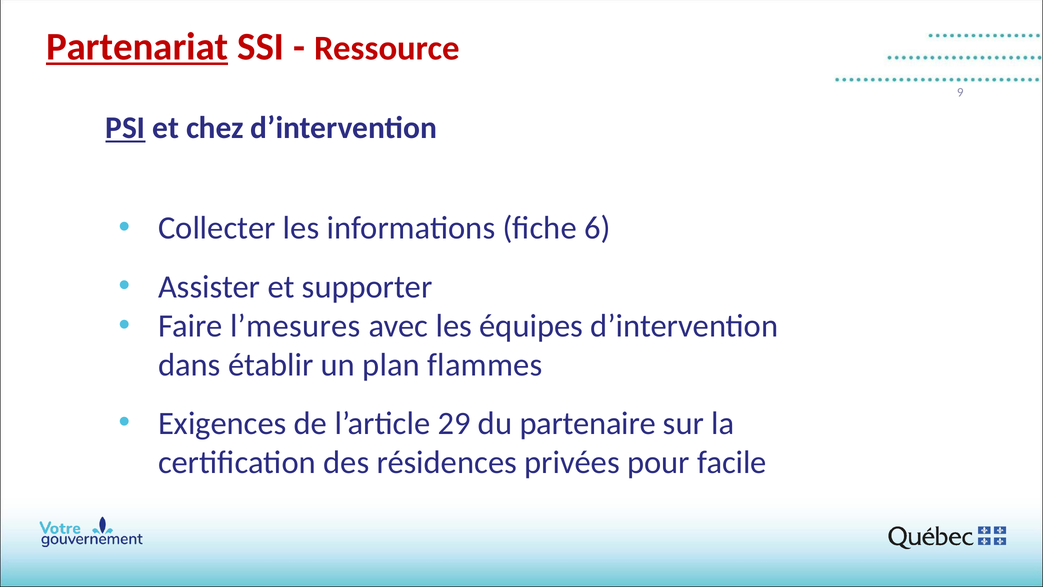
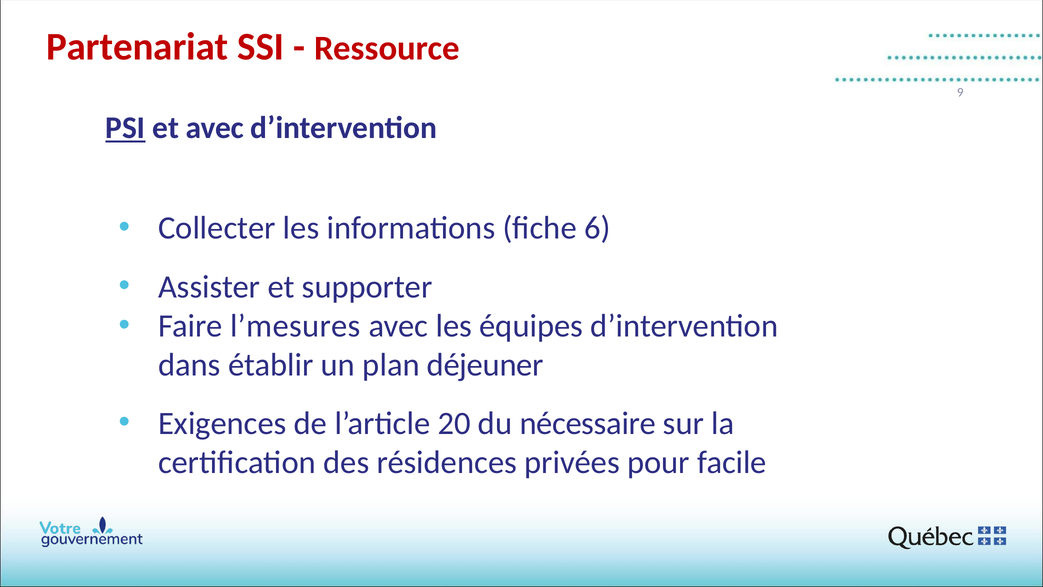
Partenariat underline: present -> none (137, 47)
et chez: chez -> avec (215, 128)
flammes: flammes -> déjeuner (485, 365)
29: 29 -> 20 (454, 423)
partenaire: partenaire -> nécessaire (588, 423)
